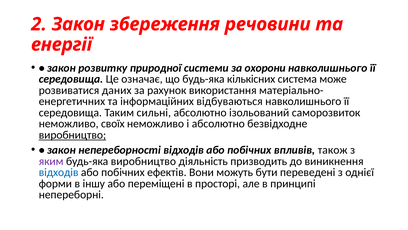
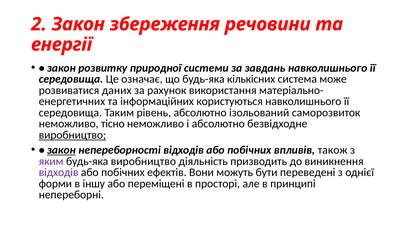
охорони: охорони -> завдань (265, 68)
відбуваються: відбуваються -> користуються (230, 101)
сильні: сильні -> рівень (154, 112)
своїх: своїх -> тісно (113, 124)
закон underline: none -> present (61, 150)
відходів colour: blue -> purple (59, 172)
